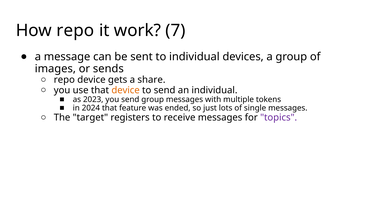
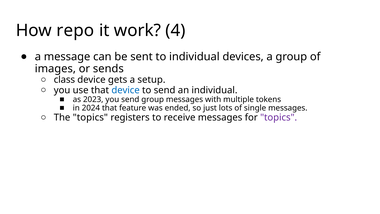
7: 7 -> 4 (175, 30)
repo: repo -> class (64, 80)
share: share -> setup (151, 80)
device colour: orange -> blue (126, 90)
The target: target -> topics (90, 117)
